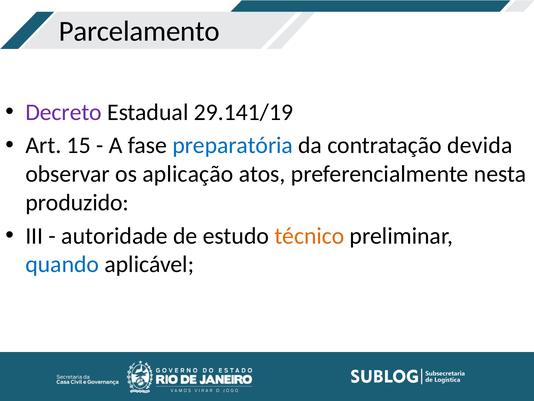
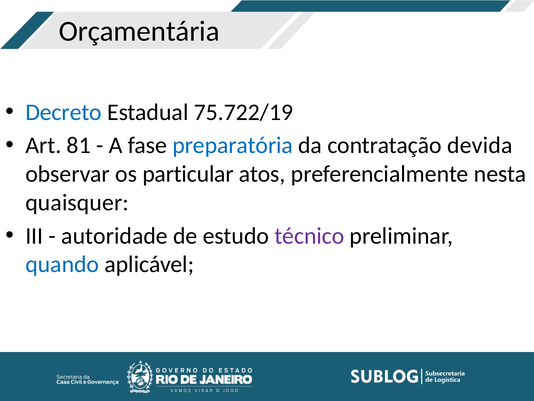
Parcelamento: Parcelamento -> Orçamentária (139, 31)
Decreto colour: purple -> blue (64, 112)
29.141/19: 29.141/19 -> 75.722/19 (244, 112)
15: 15 -> 81 (79, 145)
aplicação: aplicação -> particular (188, 174)
produzido: produzido -> quaisquer (77, 202)
técnico colour: orange -> purple (309, 236)
